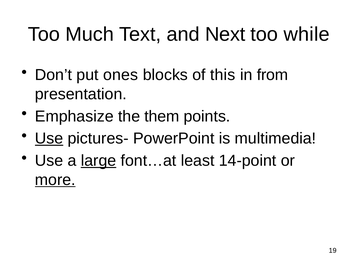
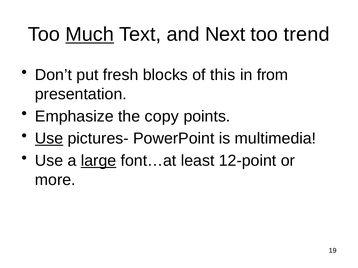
Much underline: none -> present (90, 35)
while: while -> trend (307, 35)
ones: ones -> fresh (121, 75)
them: them -> copy (162, 116)
14-point: 14-point -> 12-point (248, 161)
more underline: present -> none (55, 180)
